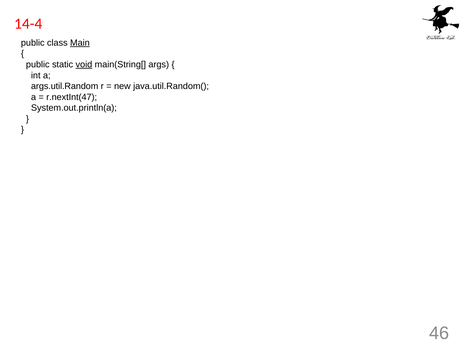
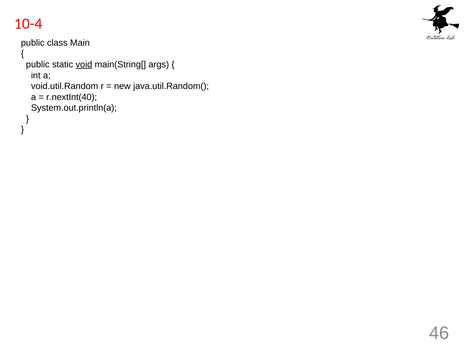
14-4: 14-4 -> 10-4 (28, 24)
Main underline: present -> none (80, 43)
args.util.Random: args.util.Random -> void.util.Random (65, 86)
r.nextInt(47: r.nextInt(47 -> r.nextInt(40 (72, 97)
